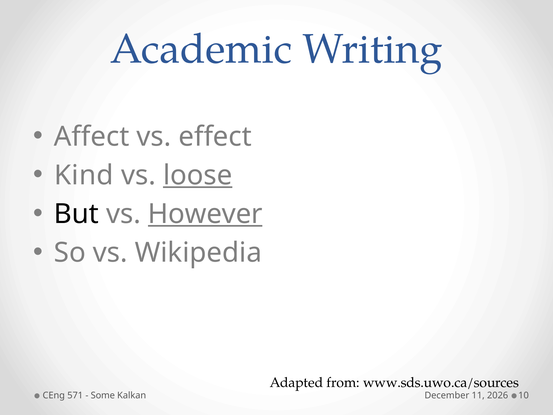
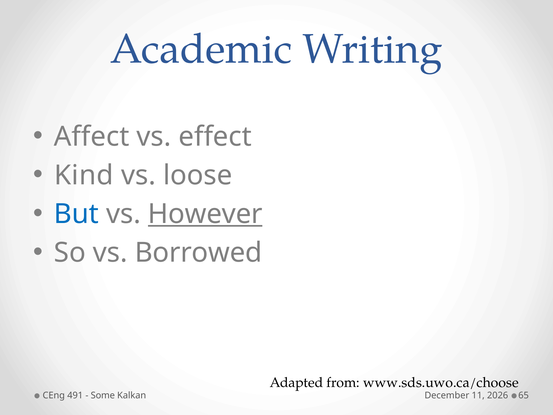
loose underline: present -> none (198, 175)
But colour: black -> blue (76, 214)
Wikipedia: Wikipedia -> Borrowed (198, 253)
www.sds.uwo.ca/sources: www.sds.uwo.ca/sources -> www.sds.uwo.ca/choose (441, 382)
571: 571 -> 491 (75, 395)
10: 10 -> 65 (524, 395)
